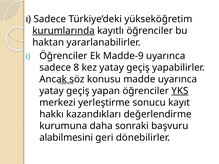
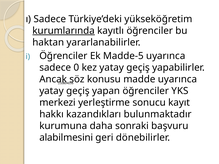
Madde-9: Madde-9 -> Madde-5 (123, 56)
8: 8 -> 0 (76, 68)
YKS underline: present -> none (180, 91)
değerlendirme: değerlendirme -> bulunmaktadır (158, 114)
